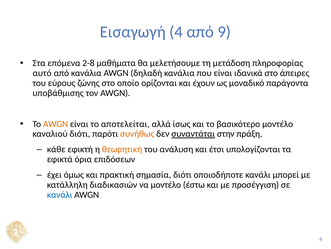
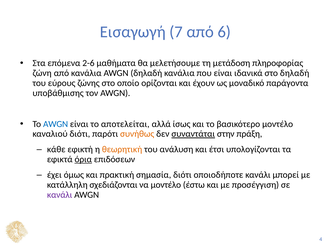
Εισαγωγή 4: 4 -> 7 (176, 32)
9: 9 -> 6 (224, 32)
2-8: 2-8 -> 2-6 (88, 63)
αυτό: αυτό -> ζώνη (42, 73)
στο άπειρες: άπειρες -> δηλαδή (295, 73)
AWGN colour: orange -> blue (56, 124)
όρια underline: none -> present (83, 159)
διαδικασιών: διαδικασιών -> σχεδιάζονται (114, 184)
κανάλι colour: blue -> purple (60, 194)
